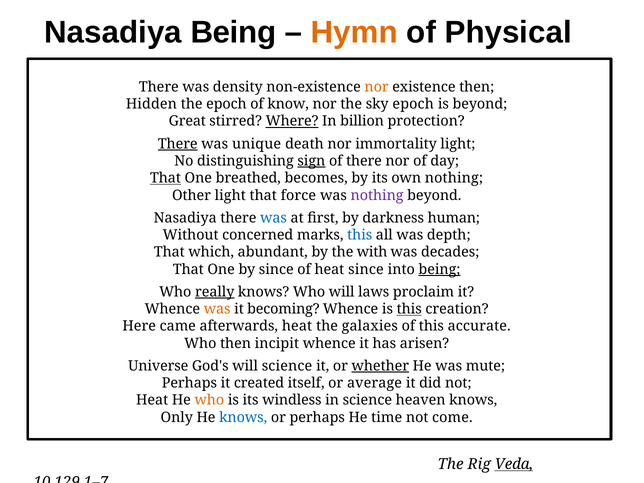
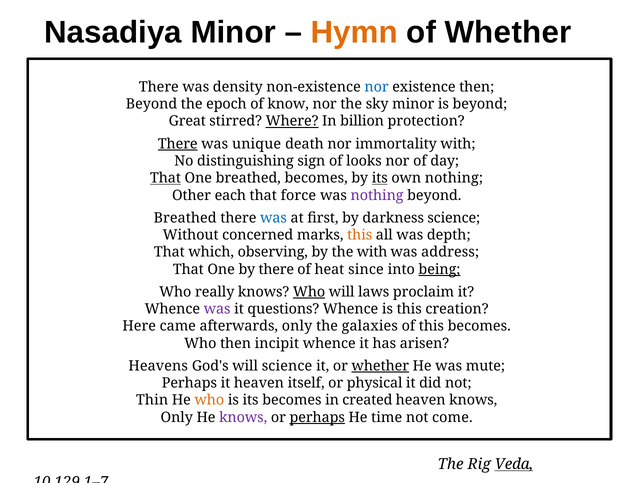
Nasadiya Being: Being -> Minor (233, 32)
of Physical: Physical -> Whether (508, 32)
nor colour: orange -> blue (377, 87)
Hidden: Hidden -> Beyond (151, 104)
sky epoch: epoch -> minor (413, 104)
immortality light: light -> with (458, 144)
sign underline: present -> none (311, 161)
of there: there -> looks (364, 161)
its underline: none -> present (380, 178)
Other light: light -> each (230, 195)
Nasadiya: Nasadiya -> Breathed (185, 218)
darkness human: human -> science (454, 218)
this colour: blue -> orange (360, 235)
abundant: abundant -> observing (273, 252)
decades: decades -> address (450, 252)
by since: since -> there (276, 269)
really underline: present -> none (215, 292)
Who underline: none -> present (309, 292)
was colour: orange -> purple (217, 309)
becoming: becoming -> questions (283, 309)
this underline: present -> none (409, 309)
afterwards heat: heat -> only (297, 326)
this accurate: accurate -> becomes (479, 326)
Universe: Universe -> Heavens (158, 366)
it created: created -> heaven (259, 383)
average: average -> physical (375, 383)
Heat: Heat -> Thin (152, 400)
its windless: windless -> becomes (292, 400)
in science: science -> created (367, 400)
knows colour: blue -> purple (243, 417)
perhaps underline: none -> present (317, 417)
